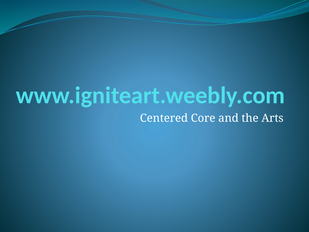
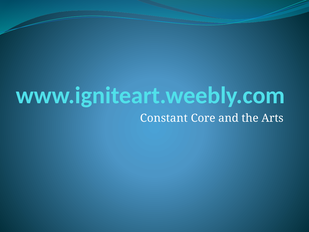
Centered: Centered -> Constant (164, 118)
